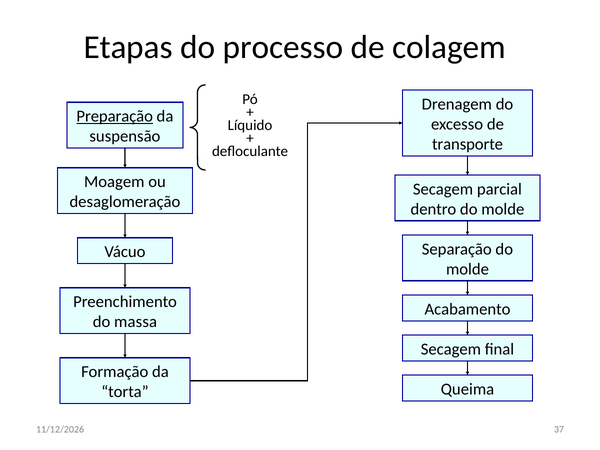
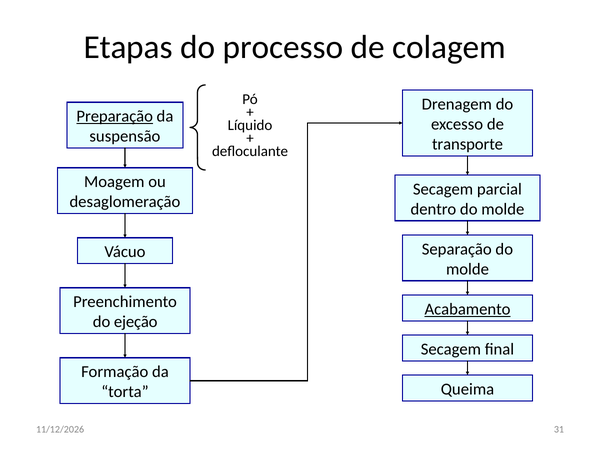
Acabamento underline: none -> present (468, 309)
massa: massa -> ejeção (136, 322)
37: 37 -> 31 (559, 430)
